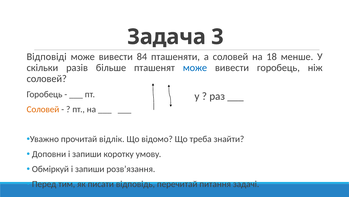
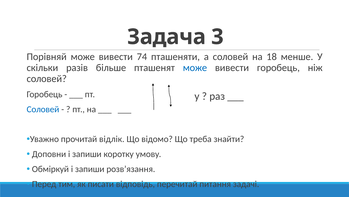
Відповіді: Відповіді -> Порівняй (47, 56)
84: 84 -> 74 (142, 56)
Соловей colour: orange -> blue (43, 109)
